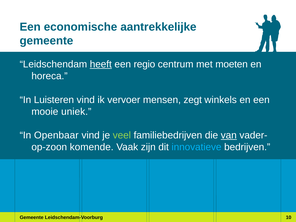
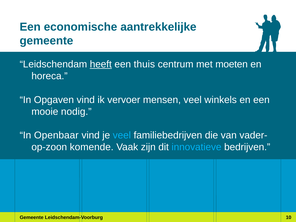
regio: regio -> thuis (144, 64)
Luisteren: Luisteren -> Opgaven (54, 100)
mensen zegt: zegt -> veel (193, 100)
uniek: uniek -> nodig (76, 112)
veel colour: light green -> light blue (122, 135)
van underline: present -> none (229, 135)
